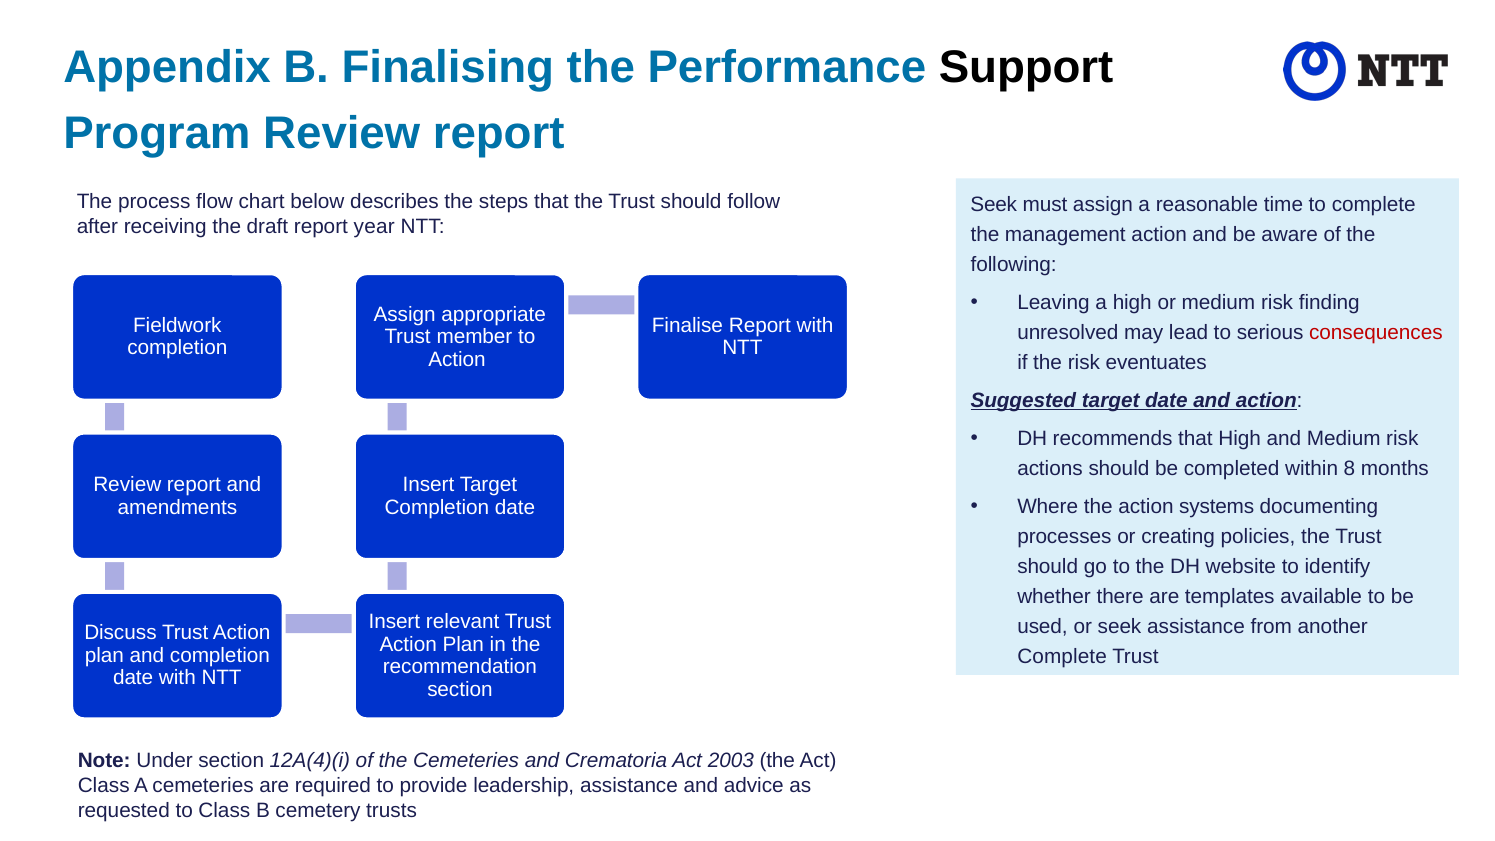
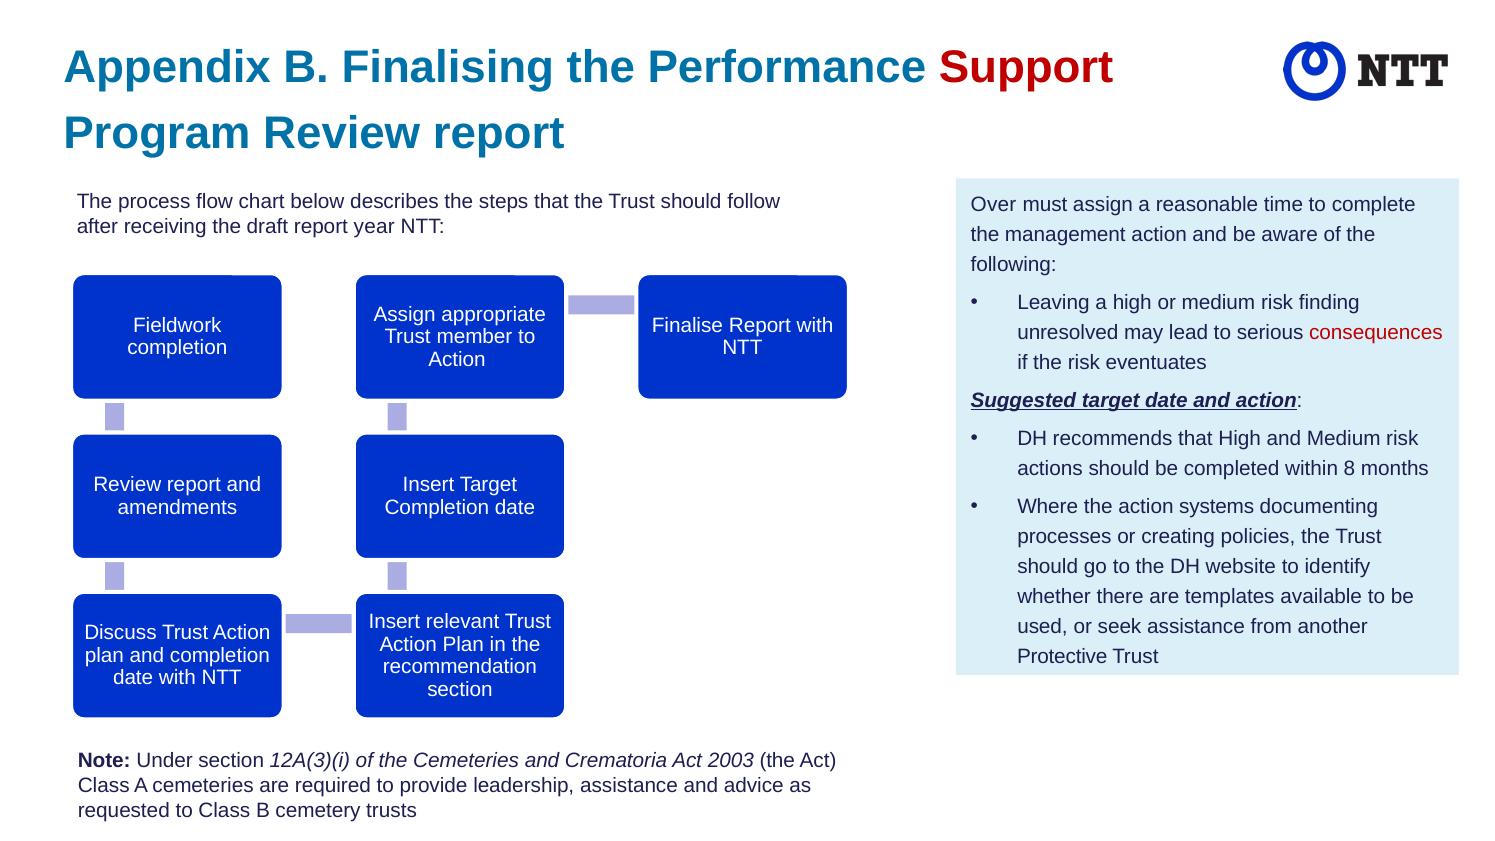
Support colour: black -> red (1026, 68)
Seek: Seek -> Over (994, 205)
Complete: Complete -> Protective (1062, 657)
12A(4)(i: 12A(4)(i -> 12A(3)(i (310, 761)
